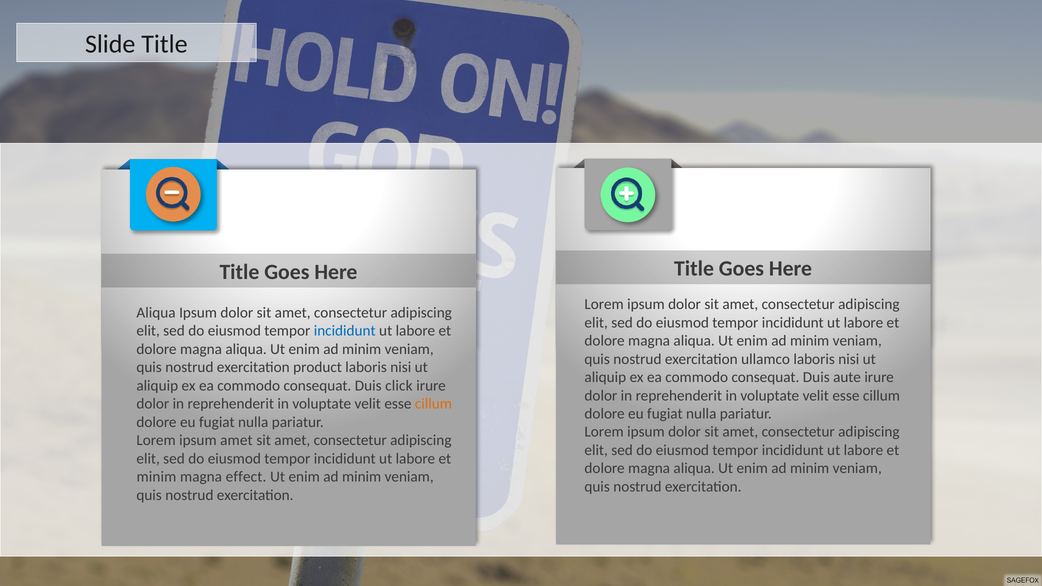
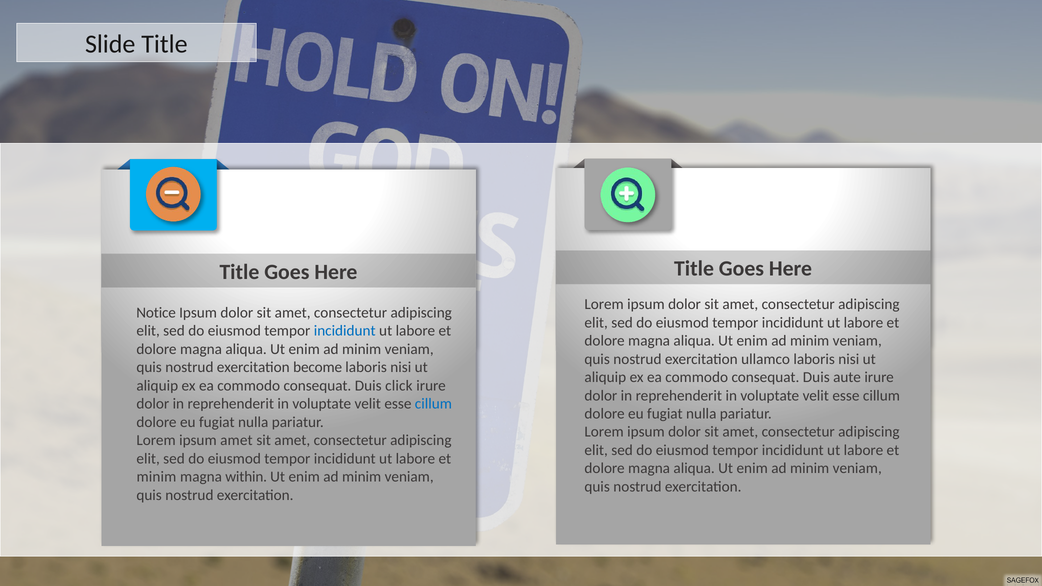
Aliqua: Aliqua -> Notice (156, 313)
product: product -> become (318, 367)
cillum colour: orange -> blue (433, 404)
effect: effect -> within (246, 477)
